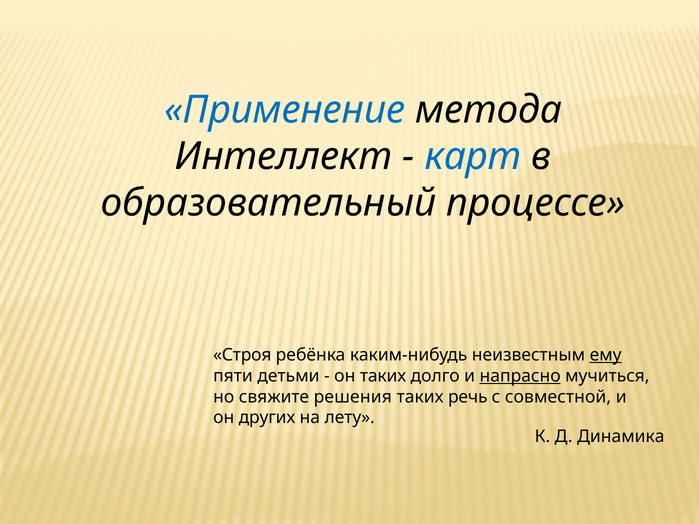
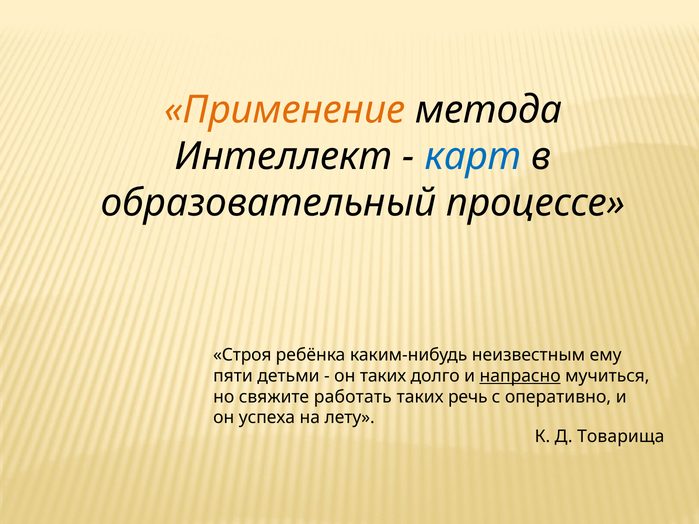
Применение colour: blue -> orange (285, 110)
ему underline: present -> none (606, 355)
решения: решения -> работать (353, 397)
совместной: совместной -> оперативно (558, 397)
других: других -> успеха (267, 418)
Динамика: Динамика -> Товарища (621, 437)
